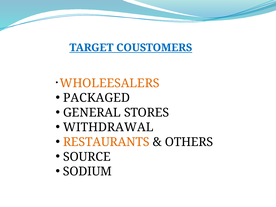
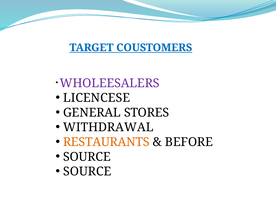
WHOLEESALERS colour: orange -> purple (110, 83)
PACKAGED: PACKAGED -> LICENCESE (97, 98)
OTHERS: OTHERS -> BEFORE (189, 142)
SODIUM: SODIUM -> SOURCE (87, 172)
